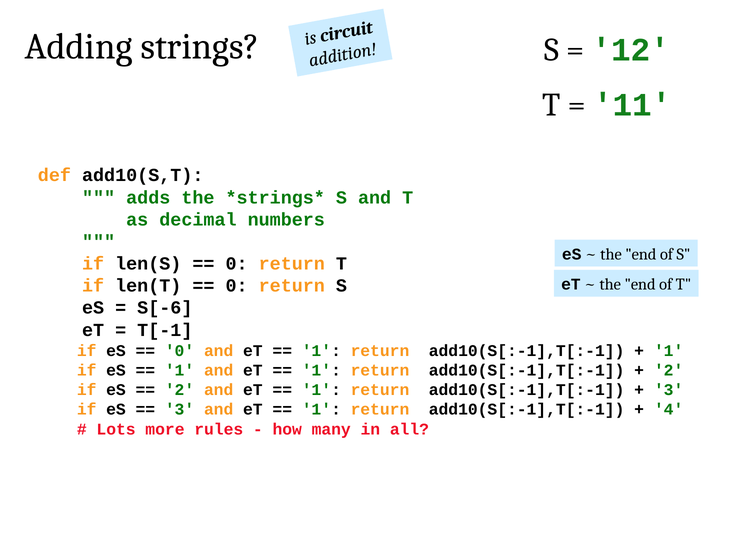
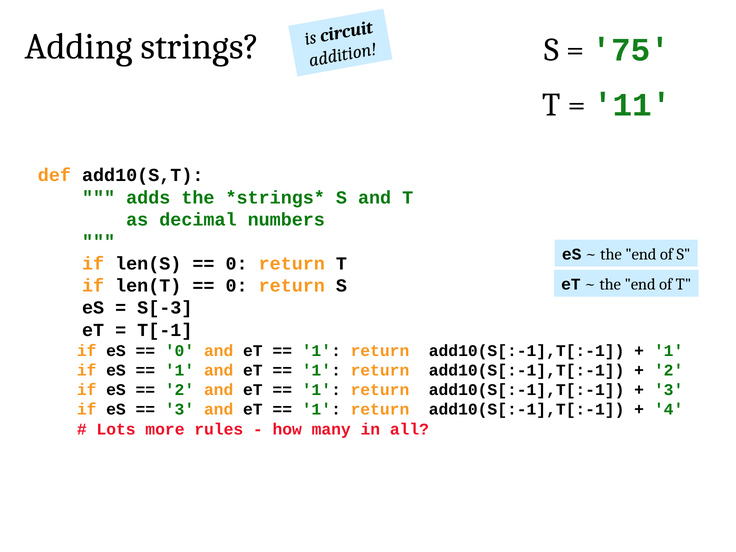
12: 12 -> 75 (631, 50)
S[-6: S[-6 -> S[-3 (165, 308)
